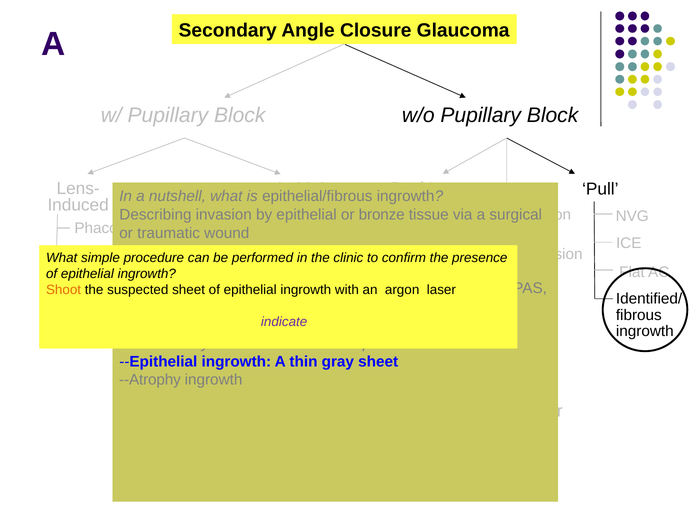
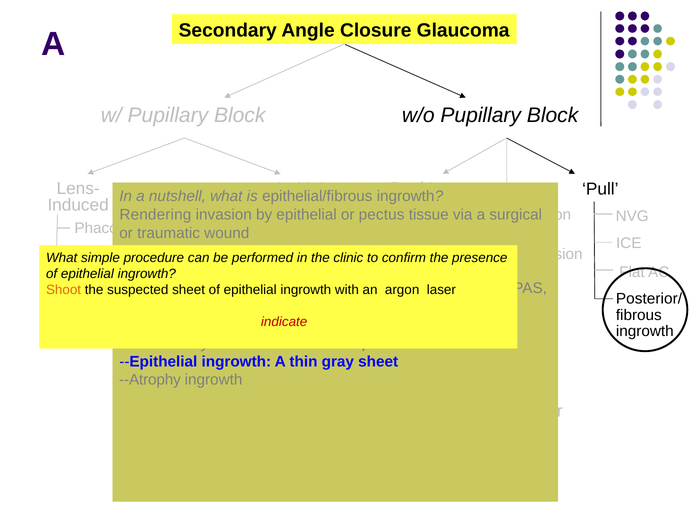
Describing: Describing -> Rendering (155, 215)
bronze: bronze -> pectus (382, 215)
Identified/: Identified/ -> Posterior/ (649, 299)
indicate colour: purple -> red (284, 322)
